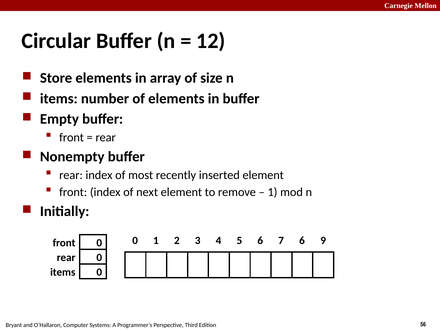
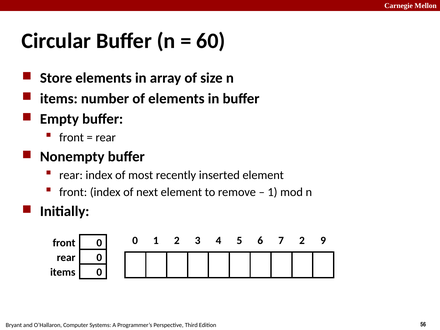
12: 12 -> 60 (211, 41)
0 6: 6 -> 2 (302, 240)
